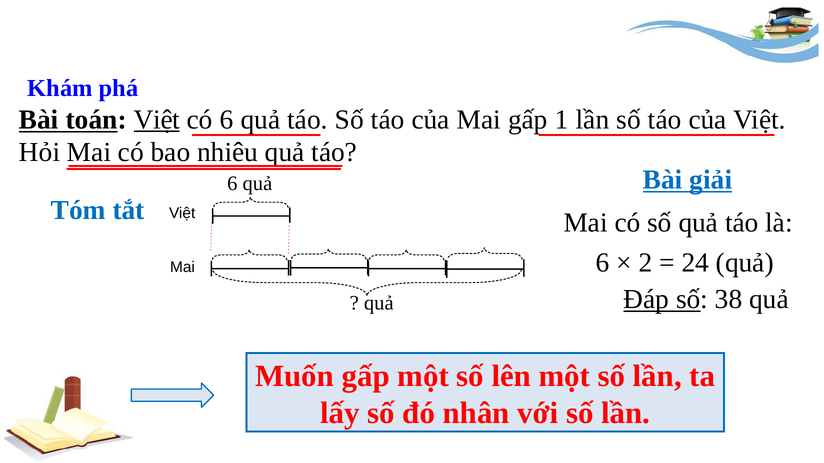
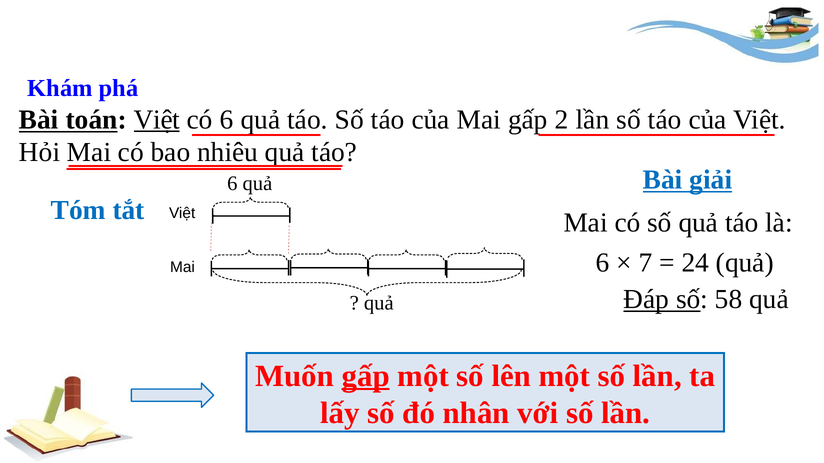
1: 1 -> 2 (562, 119)
2: 2 -> 7 (645, 263)
38: 38 -> 58 (729, 299)
gấp underline: none -> present (366, 376)
